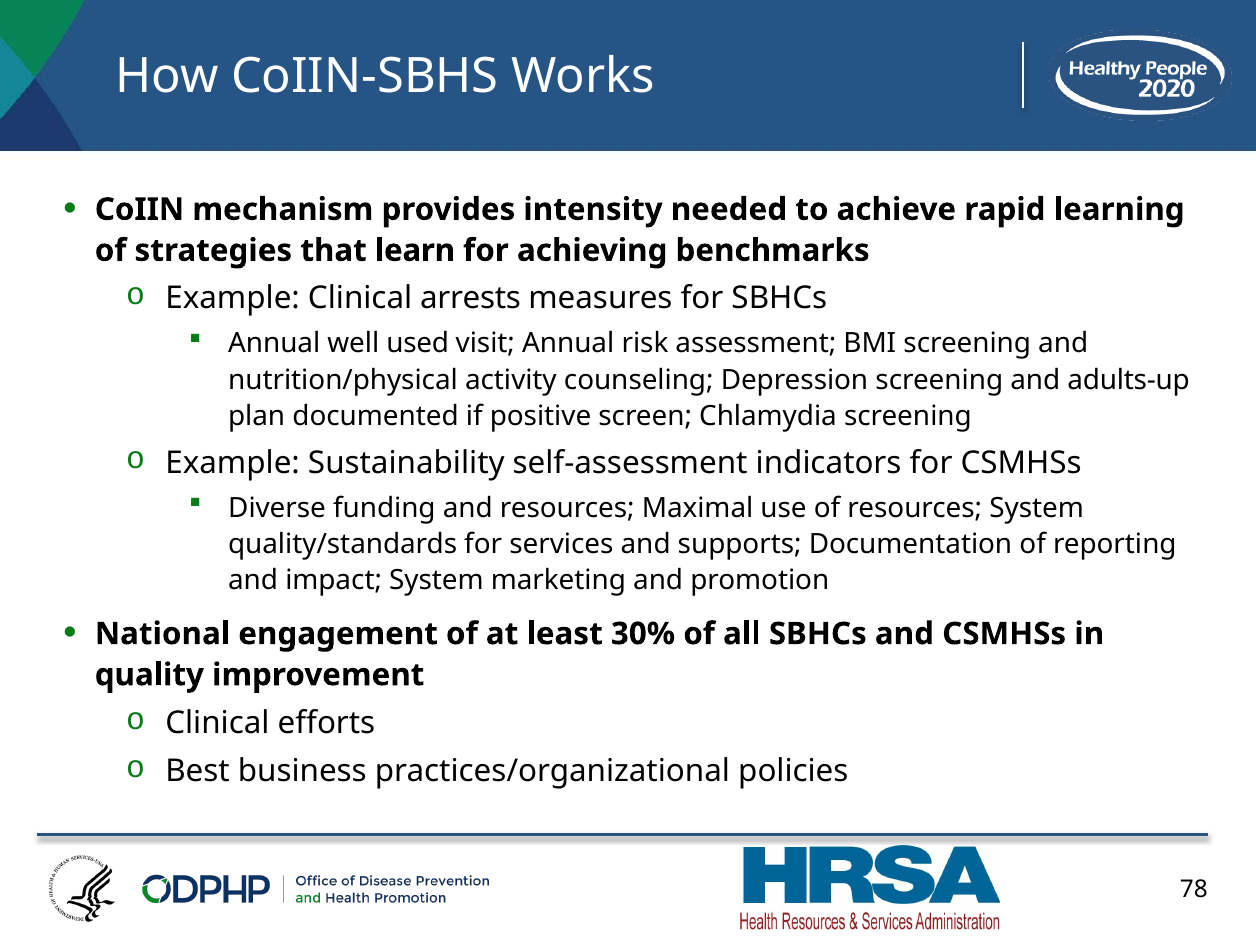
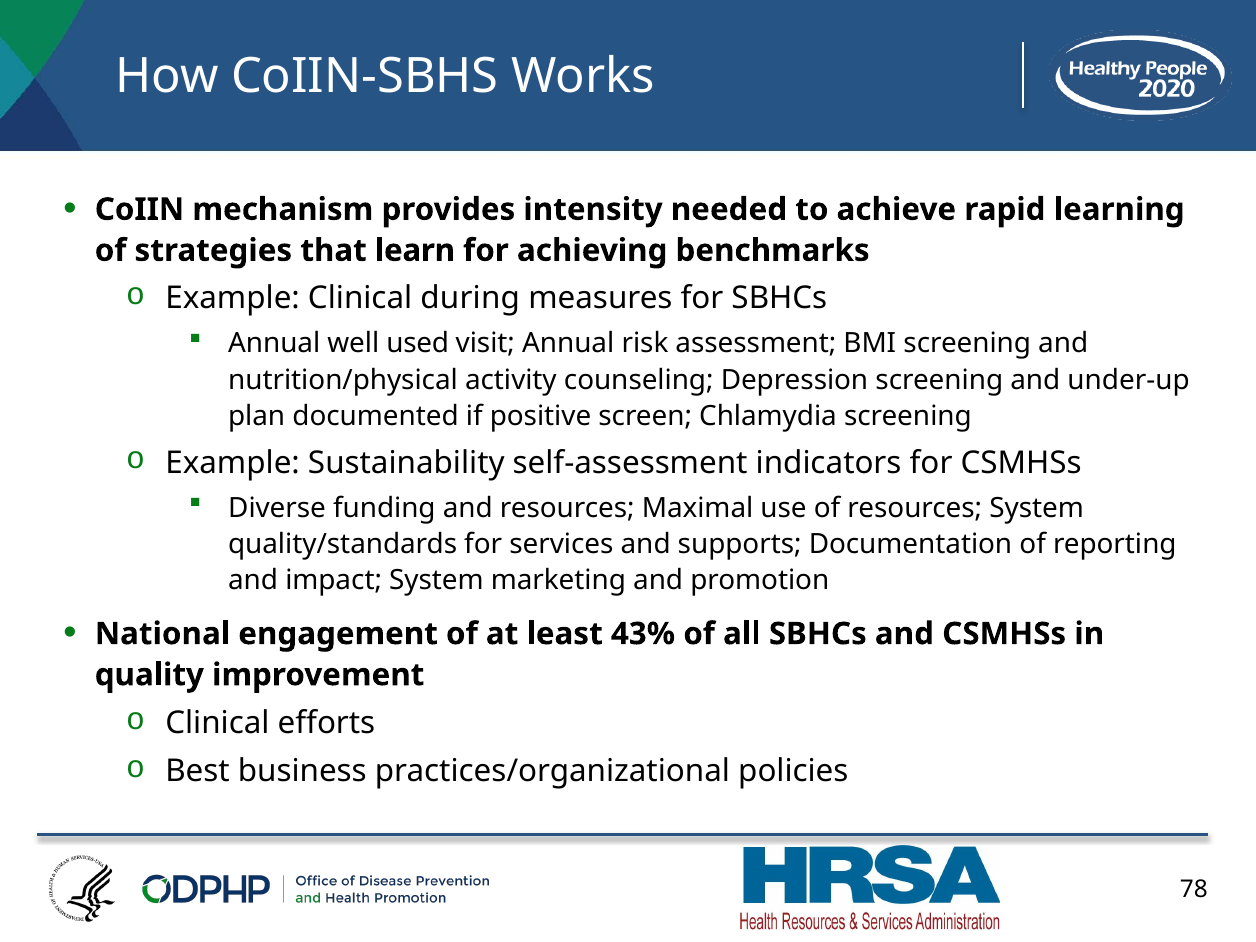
arrests: arrests -> during (470, 299)
adults-up: adults-up -> under-up (1129, 380)
30%: 30% -> 43% (643, 634)
